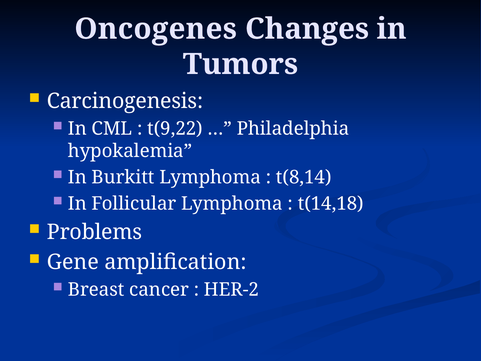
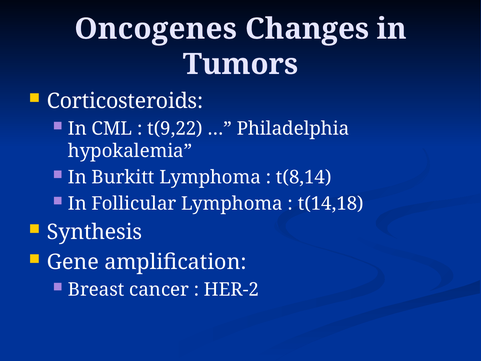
Carcinogenesis: Carcinogenesis -> Corticosteroids (125, 101)
Problems: Problems -> Synthesis (95, 232)
